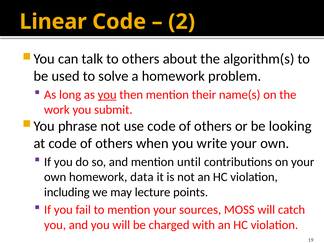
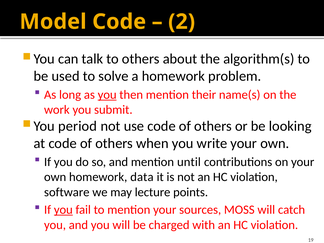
Linear: Linear -> Model (53, 22)
phrase: phrase -> period (78, 126)
including: including -> software (67, 192)
you underline: none -> present (63, 210)
